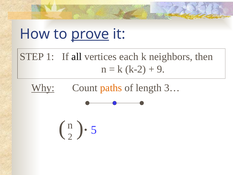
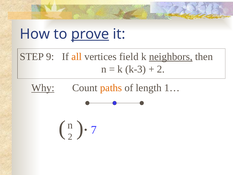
1: 1 -> 9 (50, 57)
all colour: black -> orange (77, 57)
each: each -> field (129, 57)
neighbors underline: none -> present (171, 57)
k-2: k-2 -> k-3 (136, 69)
9: 9 -> 2 (161, 69)
3…: 3… -> 1… (172, 88)
5: 5 -> 7 (94, 130)
